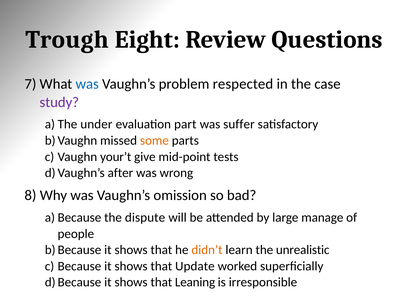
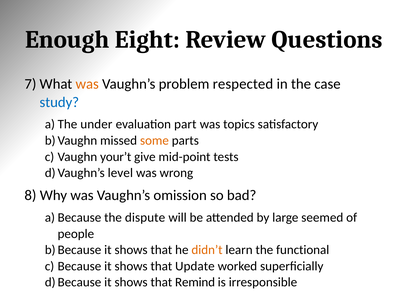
Trough: Trough -> Enough (67, 39)
was colour: blue -> orange (87, 84)
study colour: purple -> blue (59, 102)
suffer: suffer -> topics (239, 124)
after: after -> level (120, 173)
manage: manage -> seemed (322, 218)
unrealistic: unrealistic -> functional (303, 250)
Leaning: Leaning -> Remind (195, 282)
